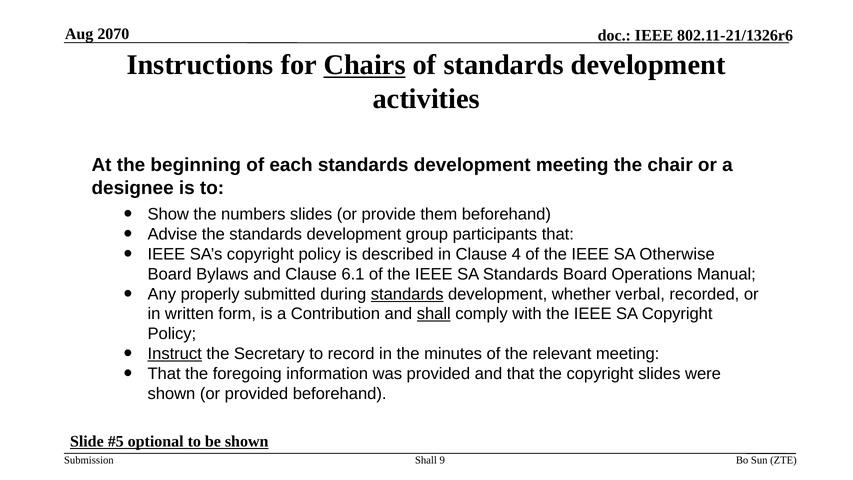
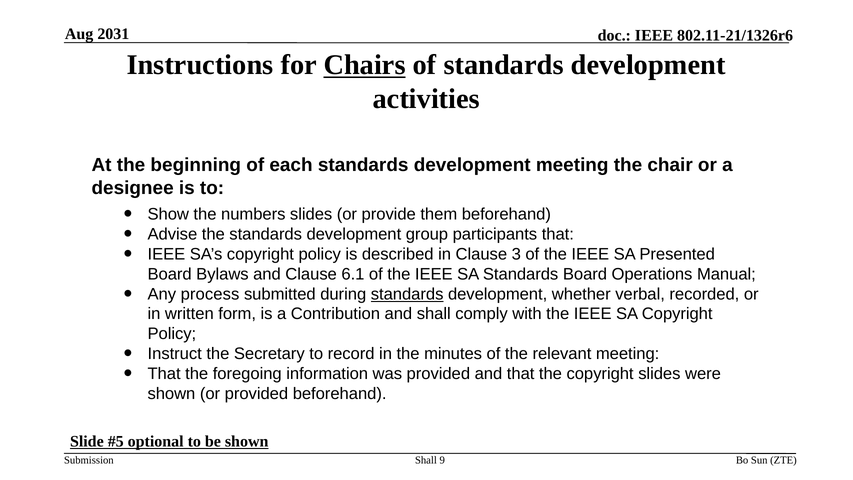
2070: 2070 -> 2031 (113, 34)
4: 4 -> 3 (516, 254)
Otherwise: Otherwise -> Presented (677, 254)
properly: properly -> process (210, 294)
shall underline: present -> none (434, 314)
Instruct underline: present -> none (175, 354)
